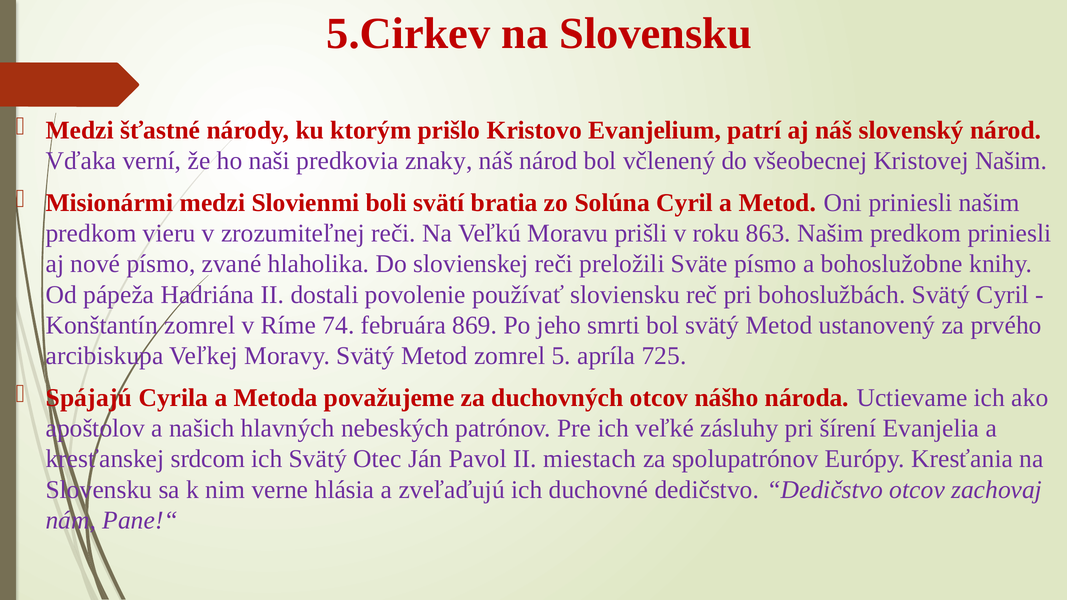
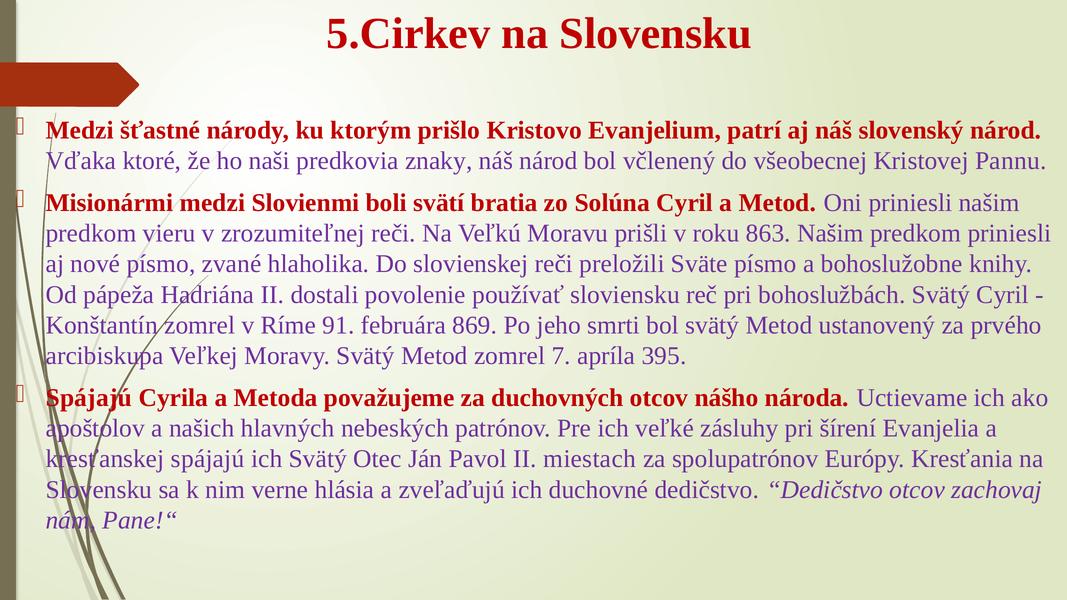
verní: verní -> ktoré (152, 161)
Kristovej Našim: Našim -> Pannu (1011, 161)
74: 74 -> 91 (338, 325)
5: 5 -> 7 (561, 356)
725: 725 -> 395 (664, 356)
kresťanskej srdcom: srdcom -> spájajú (208, 459)
